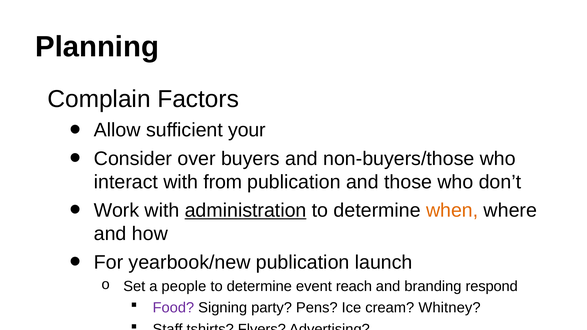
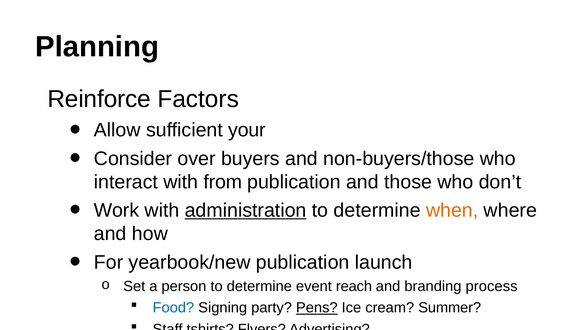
Complain: Complain -> Reinforce (99, 99)
people: people -> person (184, 286)
respond: respond -> process (492, 286)
Food colour: purple -> blue (173, 308)
Pens underline: none -> present (317, 308)
Whitney: Whitney -> Summer (450, 308)
